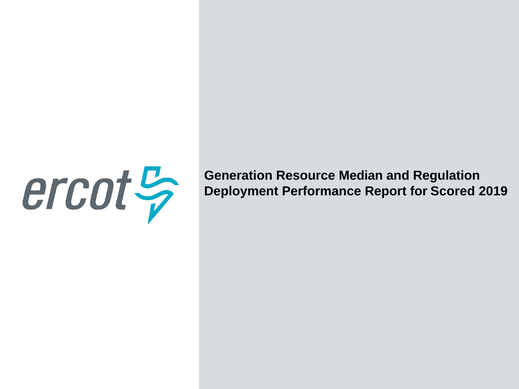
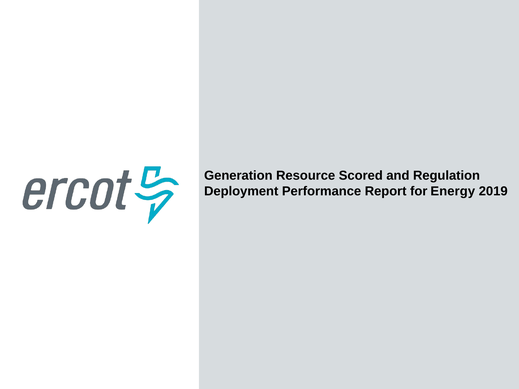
Median: Median -> Scored (361, 176)
Scored: Scored -> Energy (453, 191)
